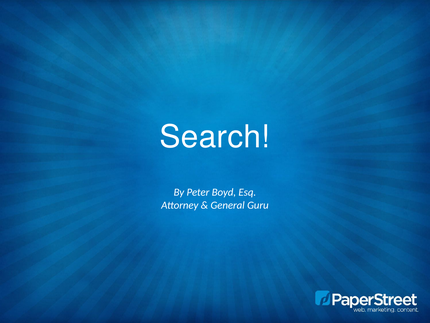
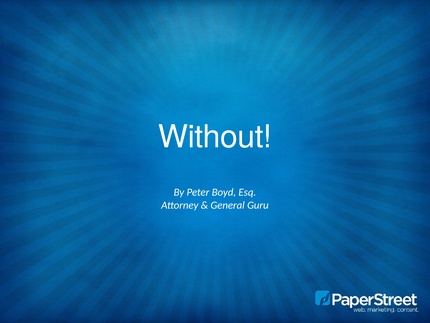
Search: Search -> Without (215, 137)
